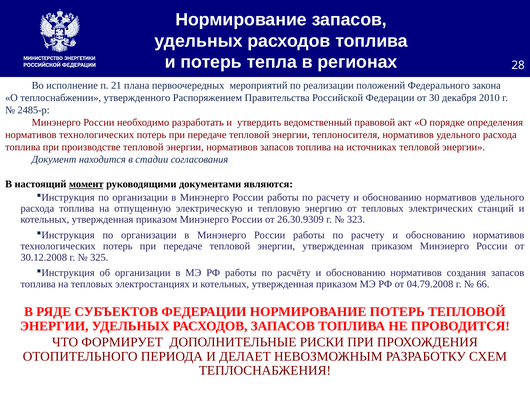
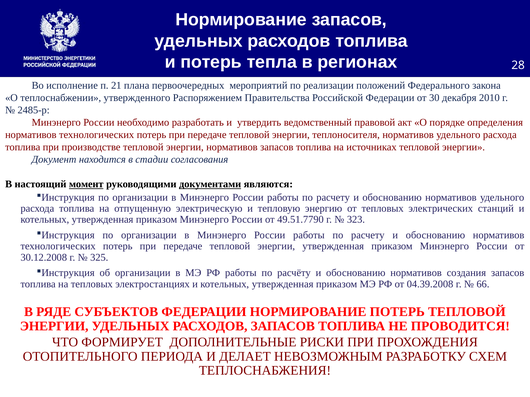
документами underline: none -> present (210, 184)
26.30.9309: 26.30.9309 -> 49.51.7790 (300, 220)
04.79.2008: 04.79.2008 -> 04.39.2008 (430, 284)
